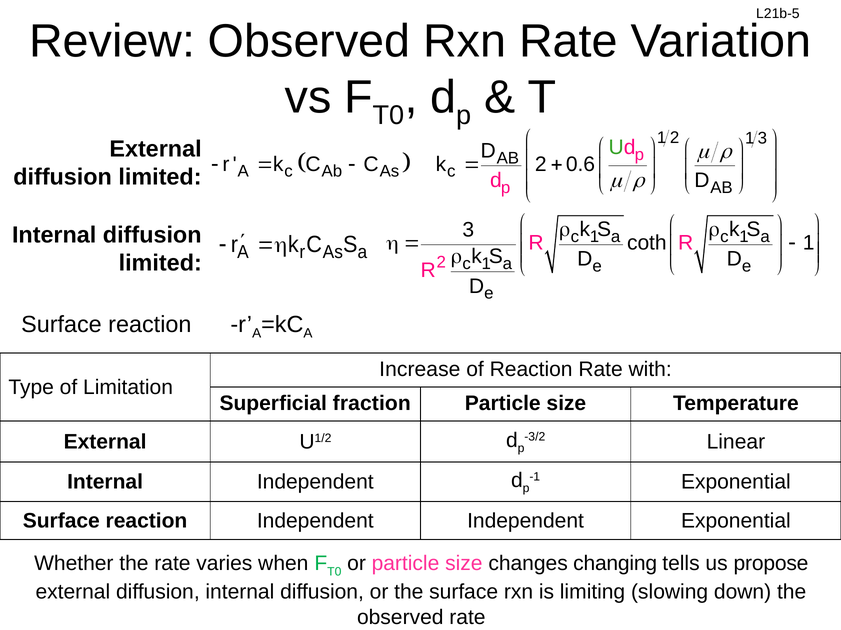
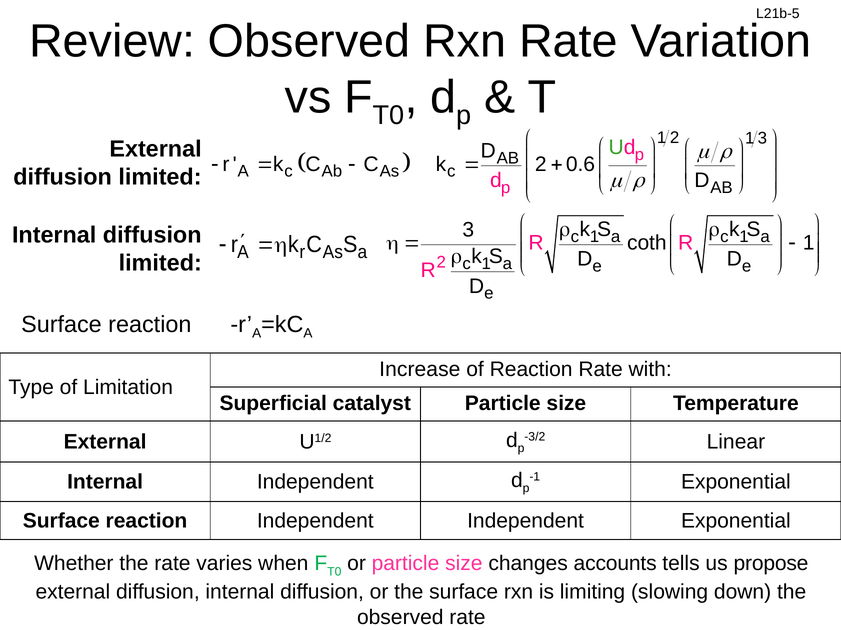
fraction: fraction -> catalyst (372, 404)
changing: changing -> accounts (615, 564)
